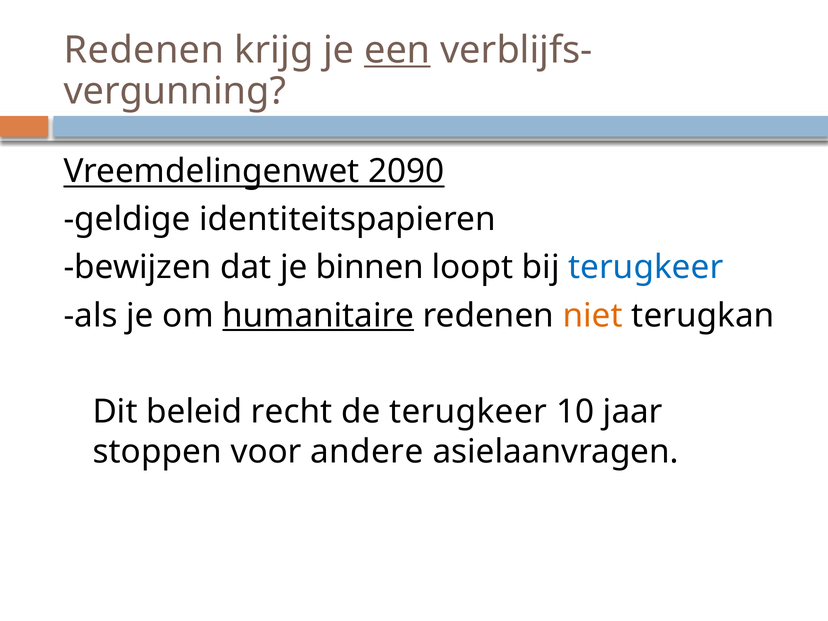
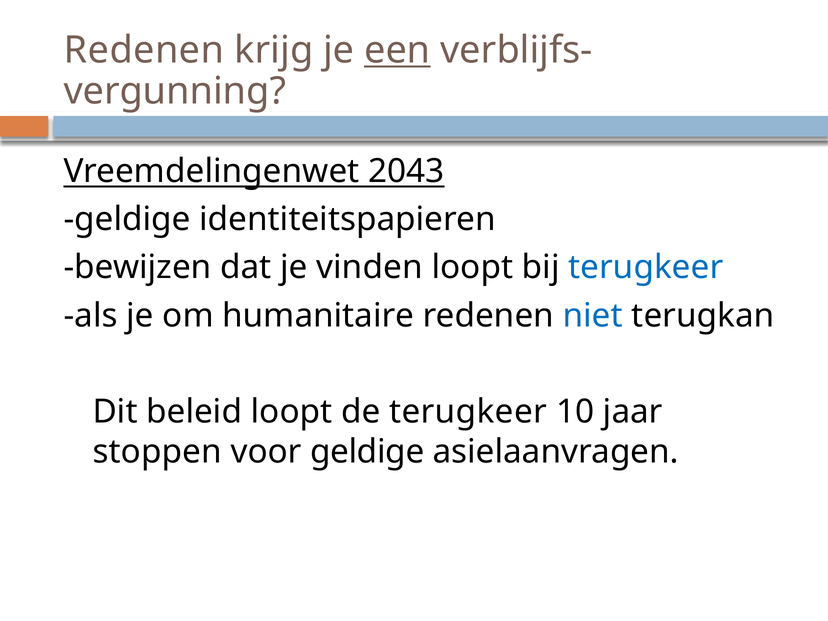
2090: 2090 -> 2043 (406, 171)
binnen: binnen -> vinden (370, 267)
humanitaire underline: present -> none (318, 316)
niet colour: orange -> blue (593, 316)
beleid recht: recht -> loopt (292, 412)
voor andere: andere -> geldige (367, 452)
